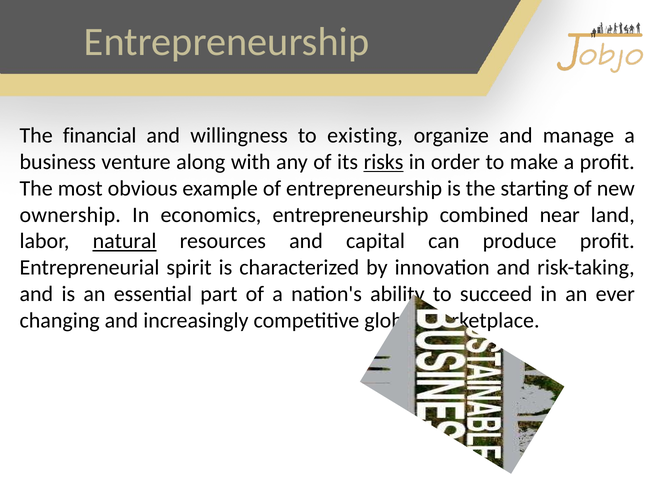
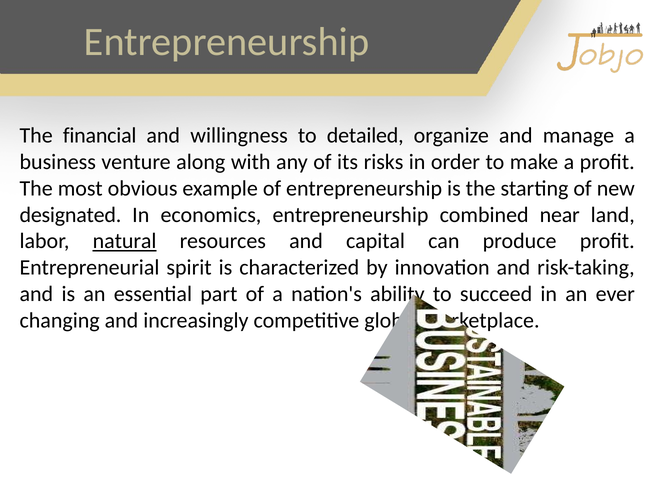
existing: existing -> detailed (365, 136)
risks underline: present -> none (384, 162)
ownership: ownership -> designated (70, 215)
